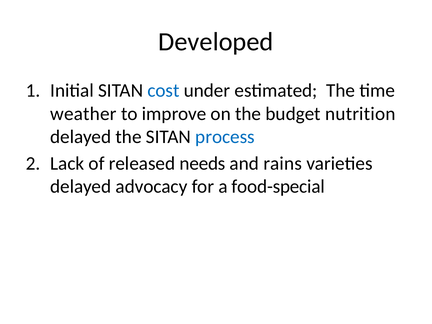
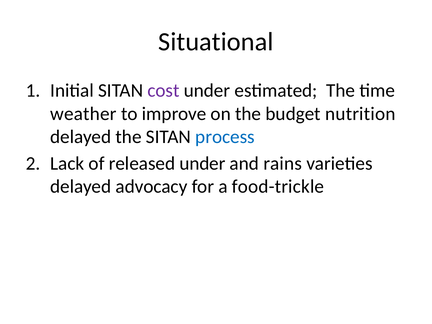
Developed: Developed -> Situational (216, 42)
cost colour: blue -> purple (163, 91)
released needs: needs -> under (202, 164)
food-special: food-special -> food-trickle (278, 187)
